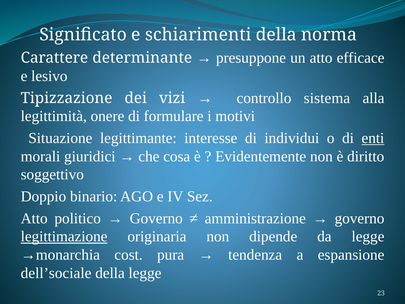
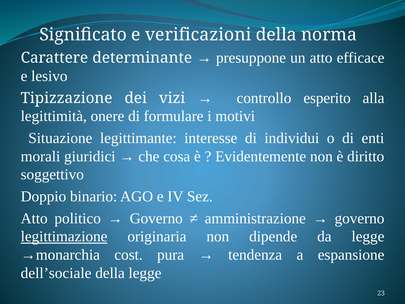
schiarimenti: schiarimenti -> verificazioni (198, 35)
sistema: sistema -> esperito (327, 98)
enti underline: present -> none (373, 138)
